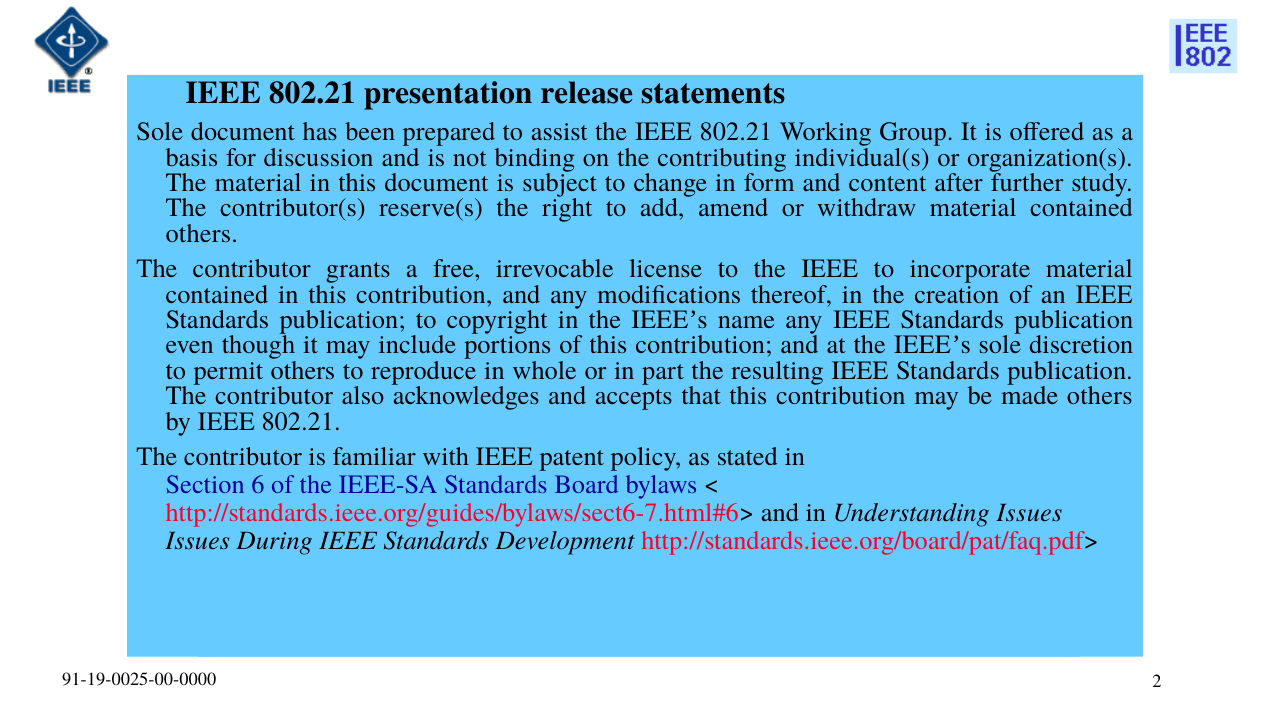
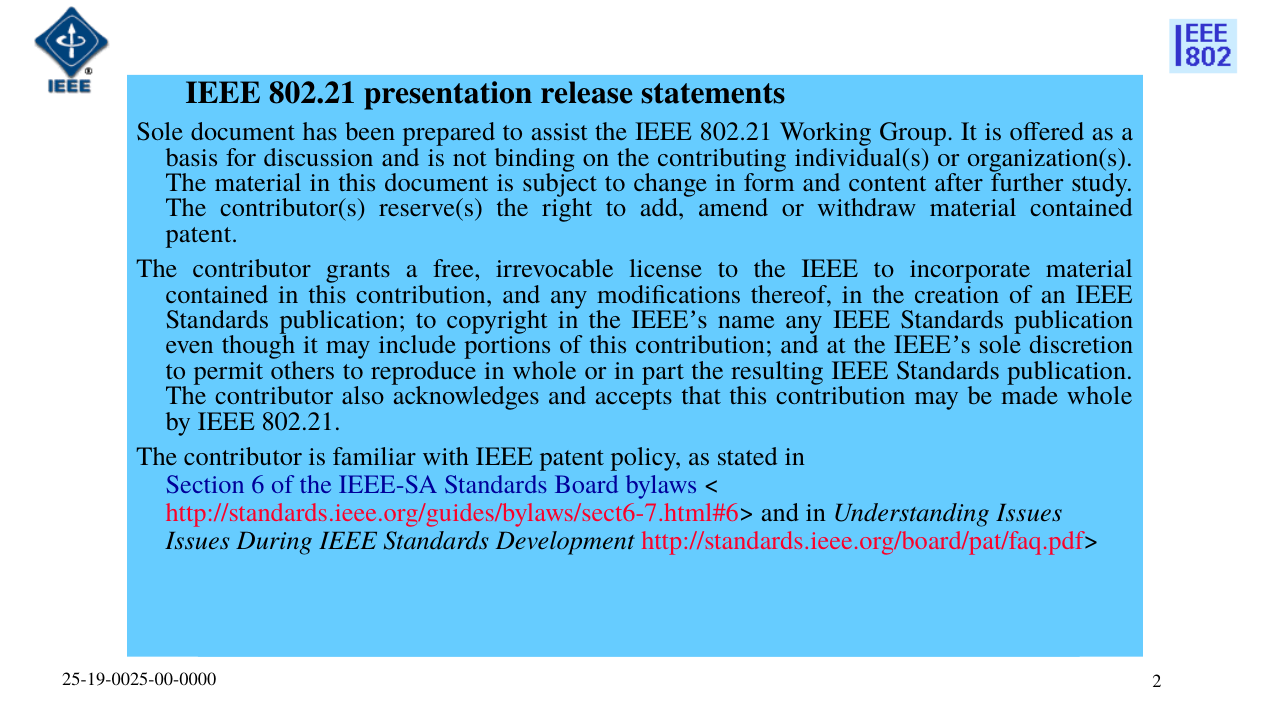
others: others -> patent (202, 233)
others: others -> whole (1100, 396)
91-19-0025-00-0000: 91-19-0025-00-0000 -> 25-19-0025-00-0000 (139, 679)
